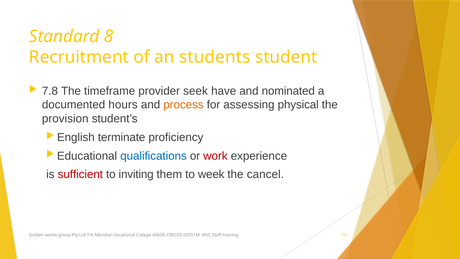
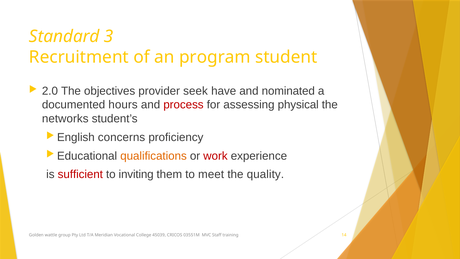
8: 8 -> 3 (109, 36)
students: students -> program (215, 57)
7.8: 7.8 -> 2.0 (50, 91)
timeframe: timeframe -> objectives (110, 91)
process colour: orange -> red (183, 105)
provision: provision -> networks (65, 119)
terminate: terminate -> concerns (122, 137)
qualifications colour: blue -> orange (154, 156)
week: week -> meet (211, 174)
cancel: cancel -> quality (265, 174)
